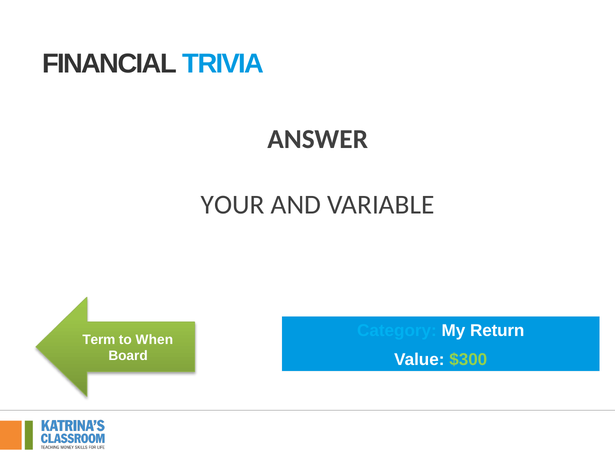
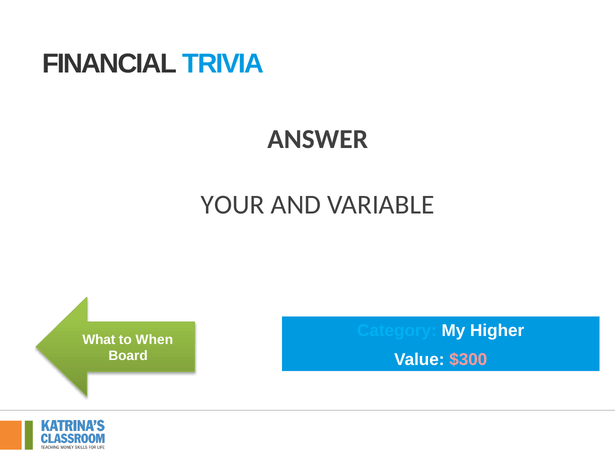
Return: Return -> Higher (497, 331)
Term: Term -> What (99, 340)
$300 colour: light green -> pink (468, 360)
